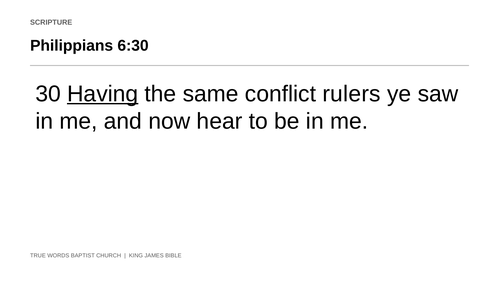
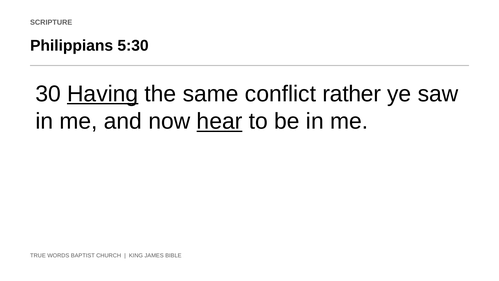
6:30: 6:30 -> 5:30 (133, 46)
rulers: rulers -> rather (352, 94)
hear underline: none -> present (220, 121)
